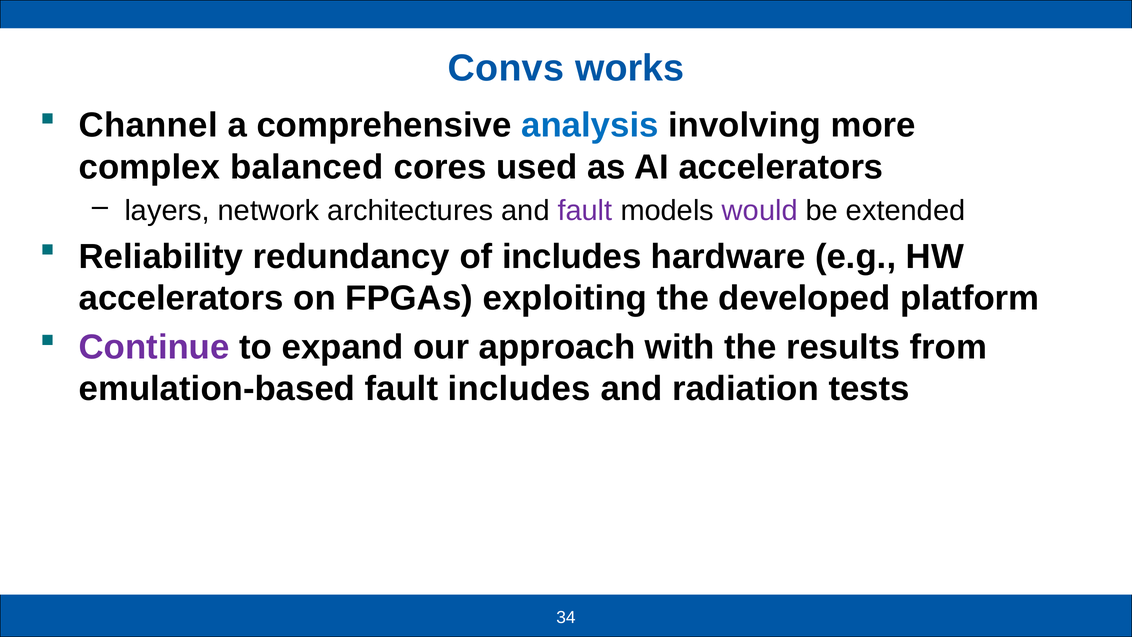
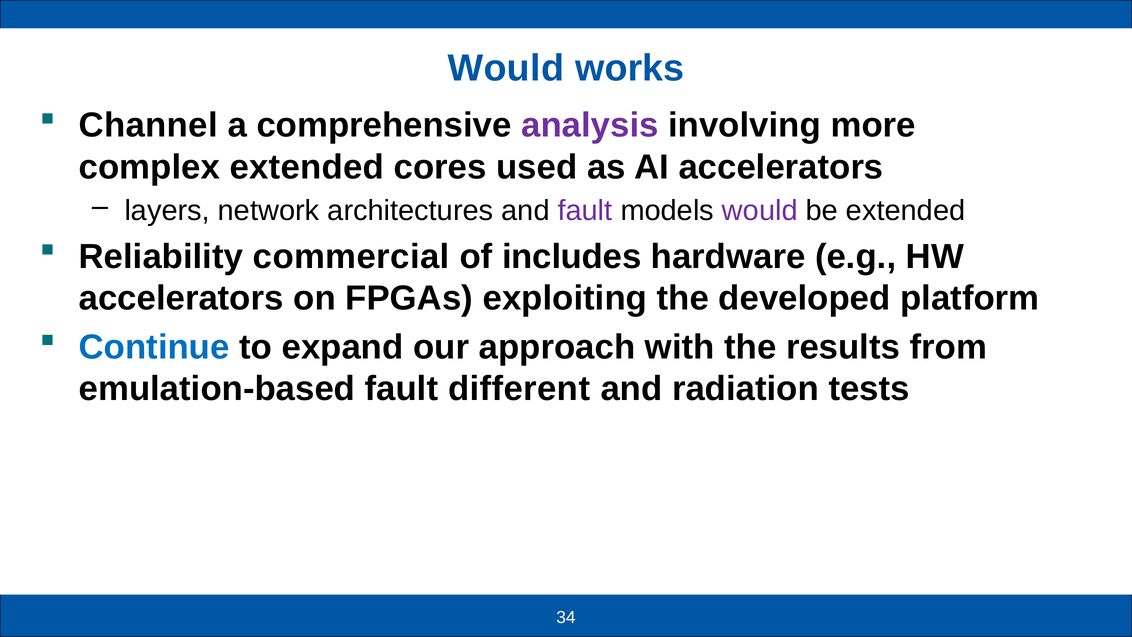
Convs: Convs -> Would (506, 69)
analysis colour: blue -> purple (590, 125)
complex balanced: balanced -> extended (307, 167)
redundancy: redundancy -> commercial (351, 256)
Continue colour: purple -> blue (154, 347)
fault includes: includes -> different (519, 389)
